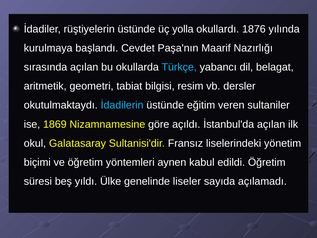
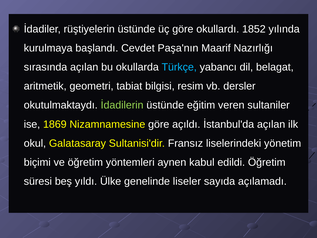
üç yolla: yolla -> göre (183, 29)
1876: 1876 -> 1852 (254, 29)
İdadilerin colour: light blue -> light green (122, 105)
